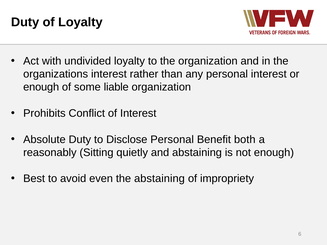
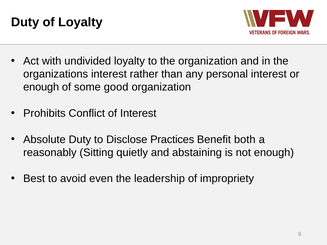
liable: liable -> good (116, 87)
Disclose Personal: Personal -> Practices (172, 140)
the abstaining: abstaining -> leadership (159, 179)
